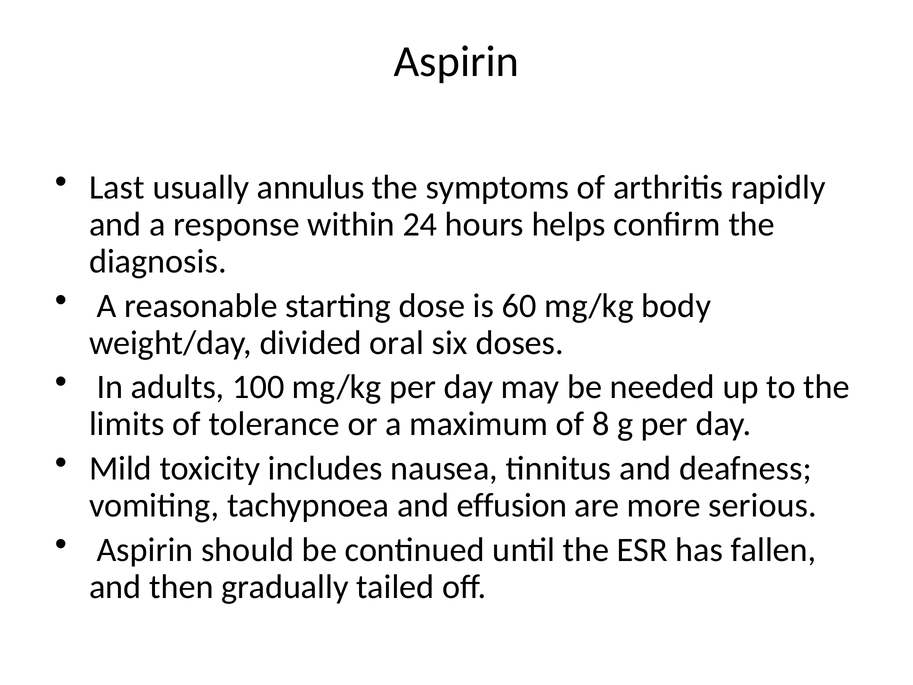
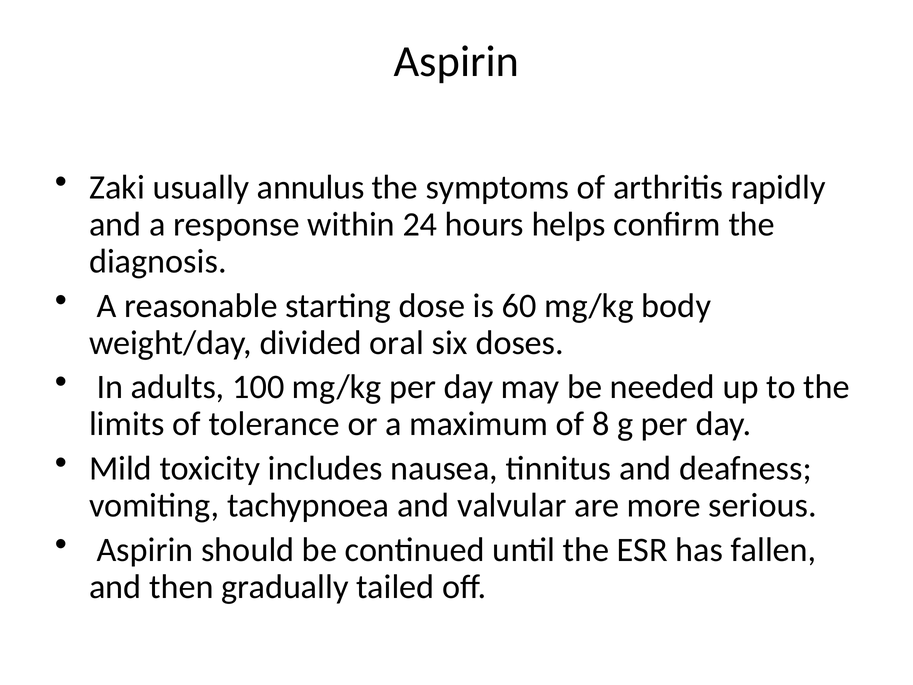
Last: Last -> Zaki (117, 187)
effusion: effusion -> valvular (512, 505)
